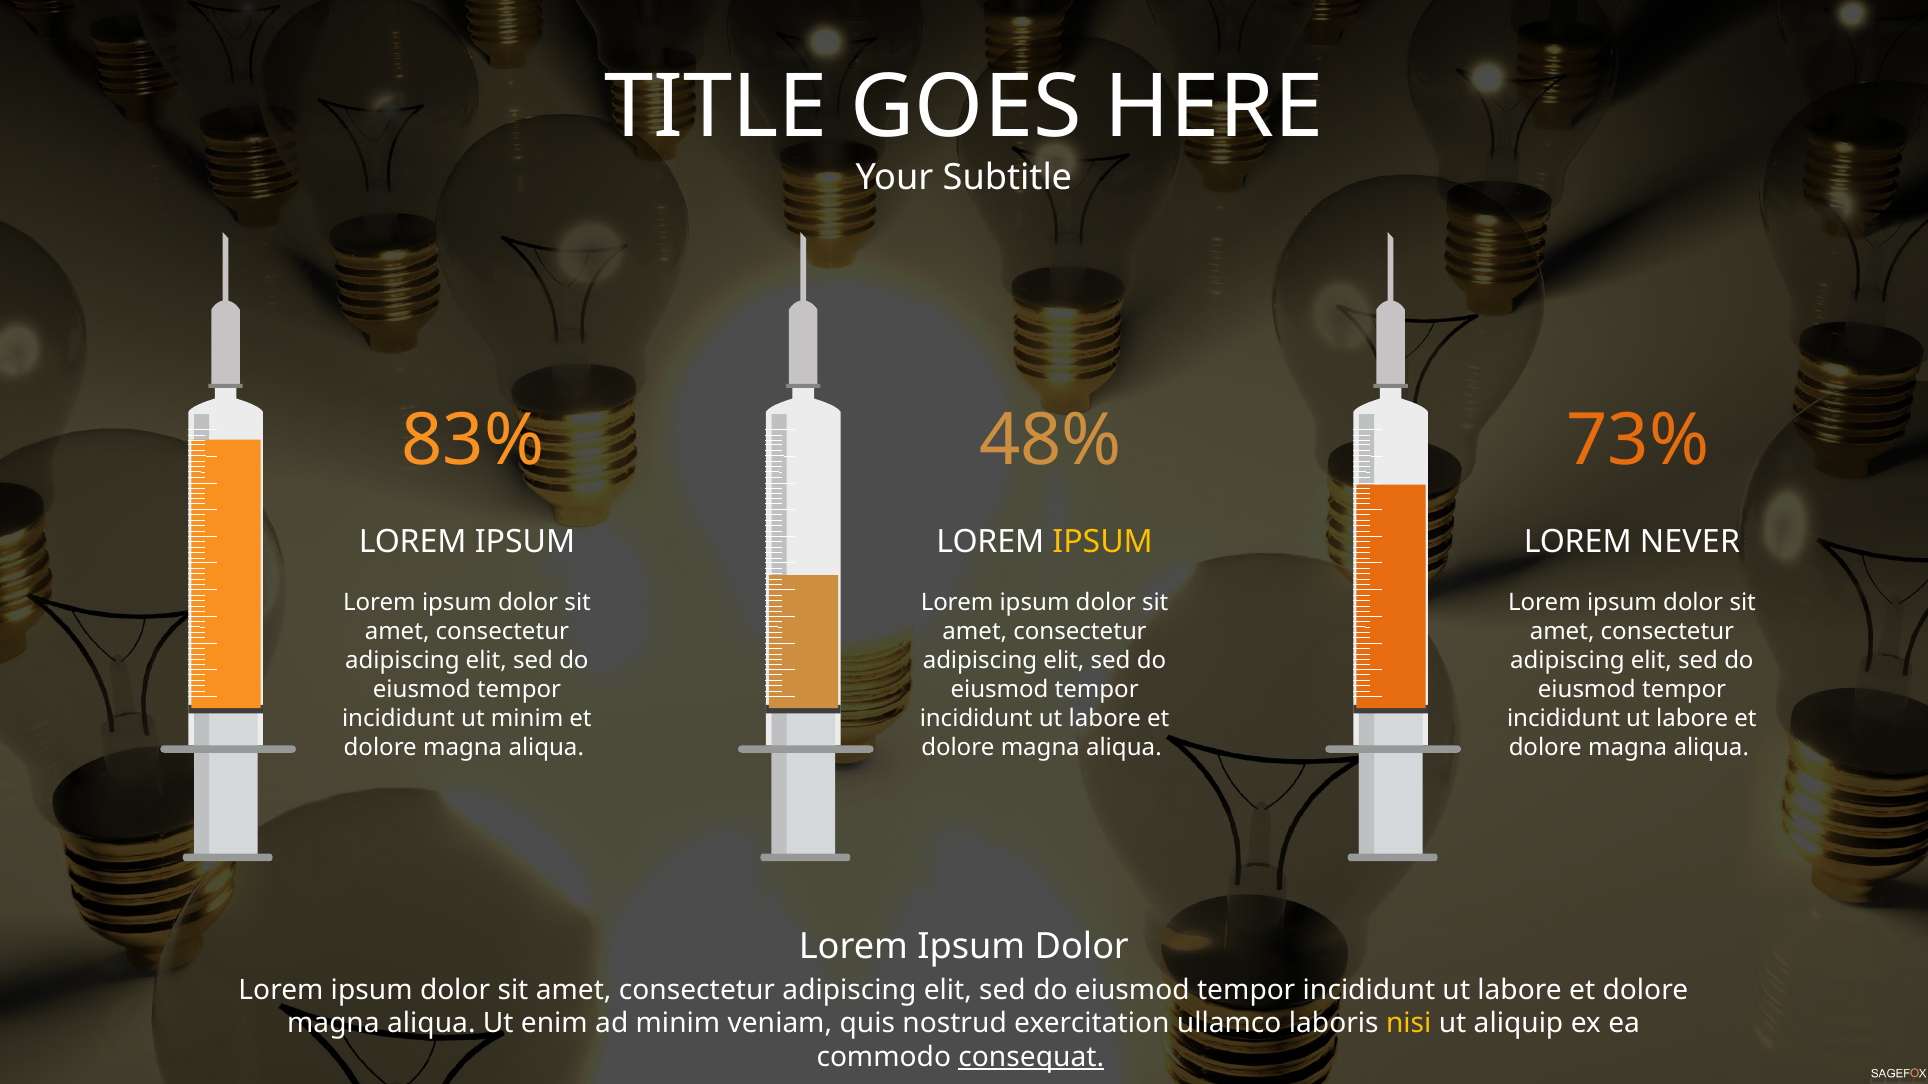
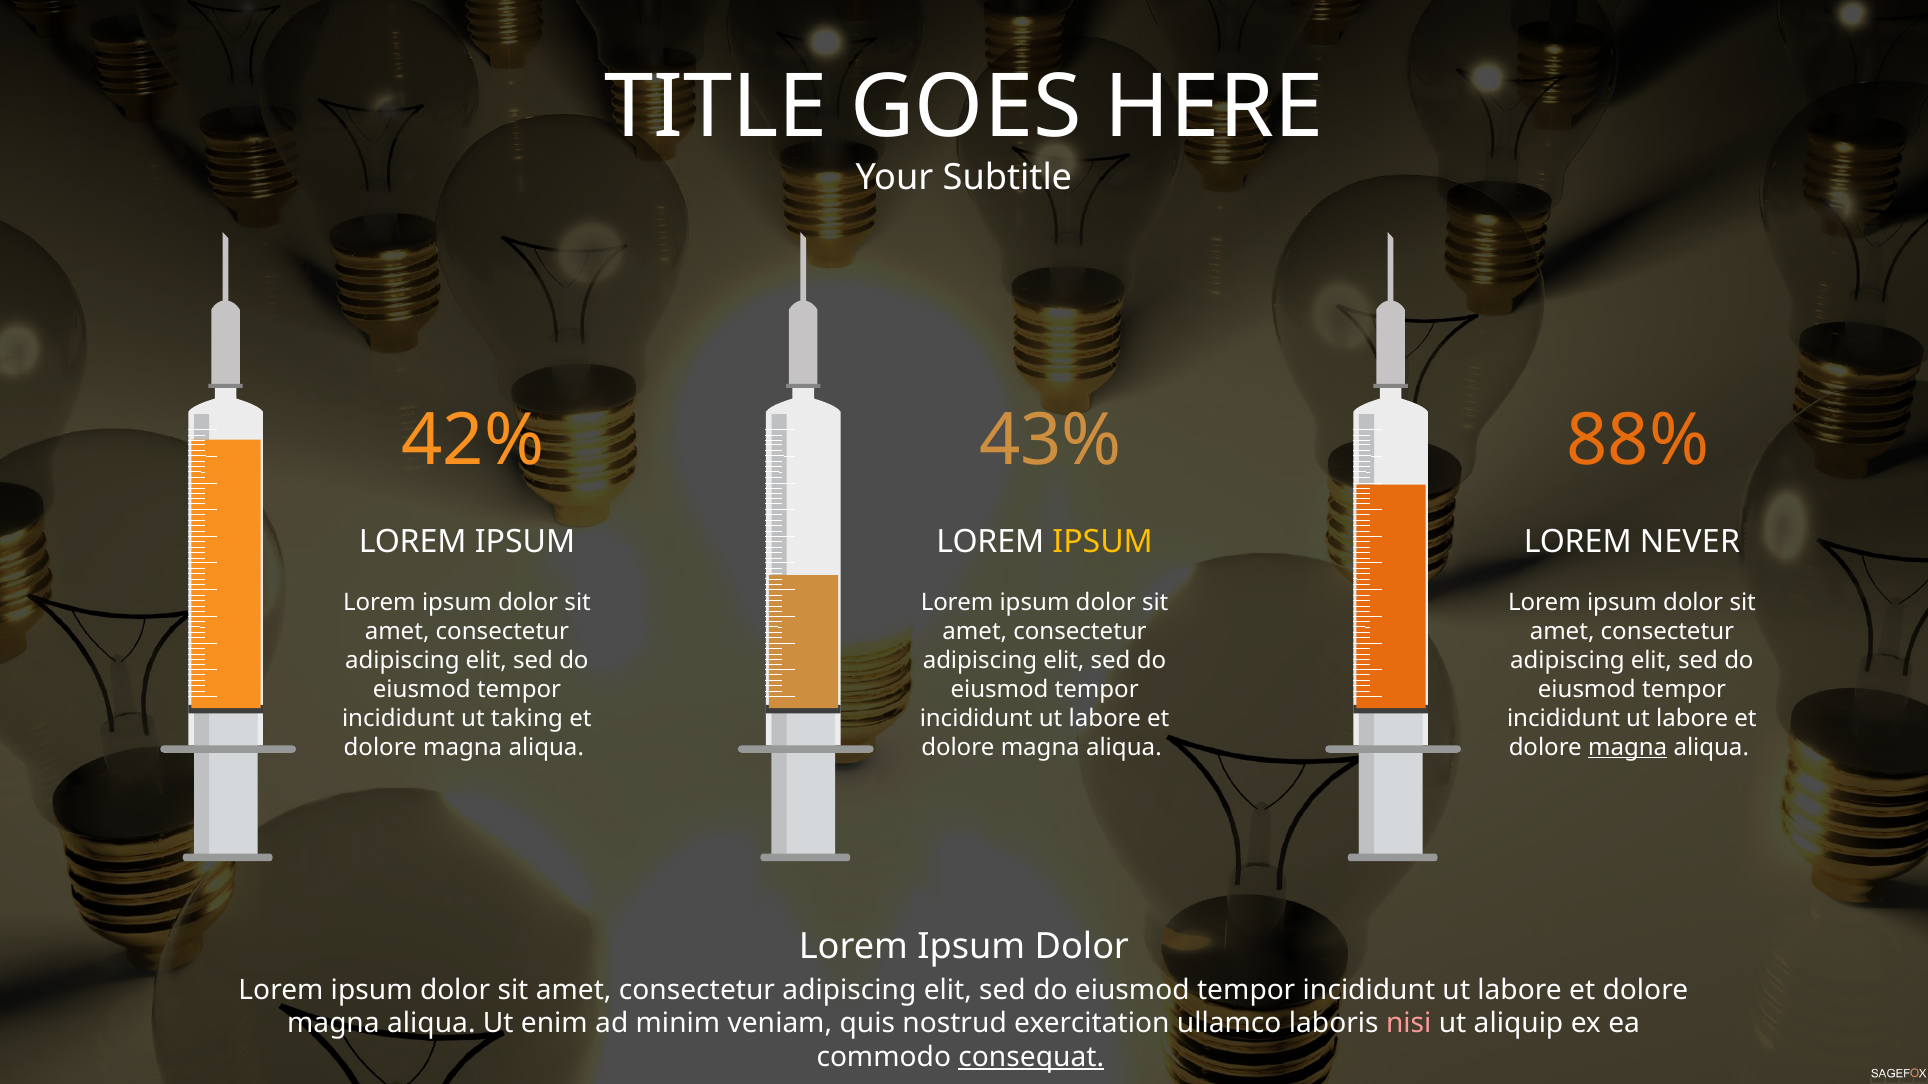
83%: 83% -> 42% (473, 440)
48%: 48% -> 43% (1051, 440)
73%: 73% -> 88% (1638, 440)
ut minim: minim -> taking (527, 719)
magna underline: none -> present (1628, 748)
nisi colour: yellow -> pink (1409, 1024)
